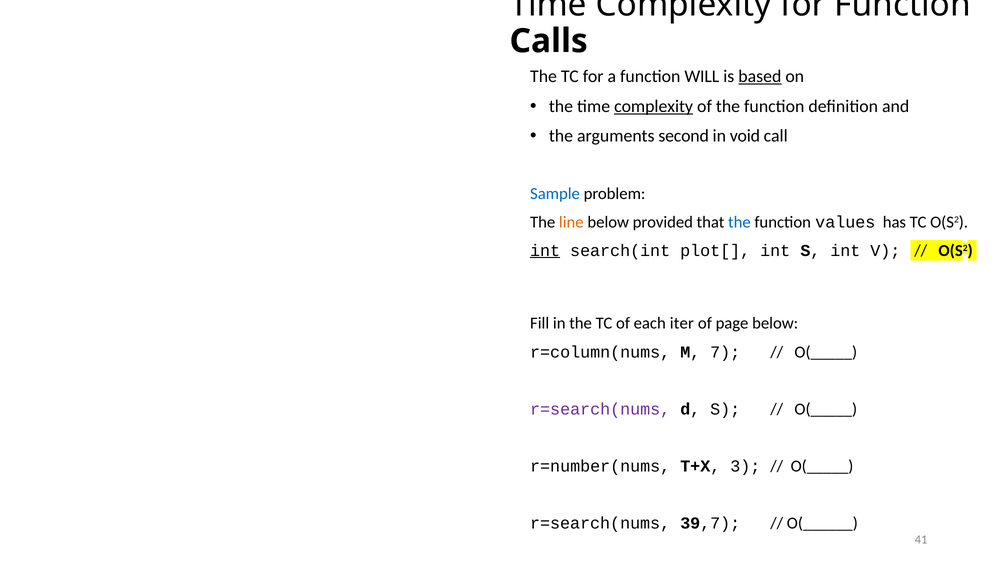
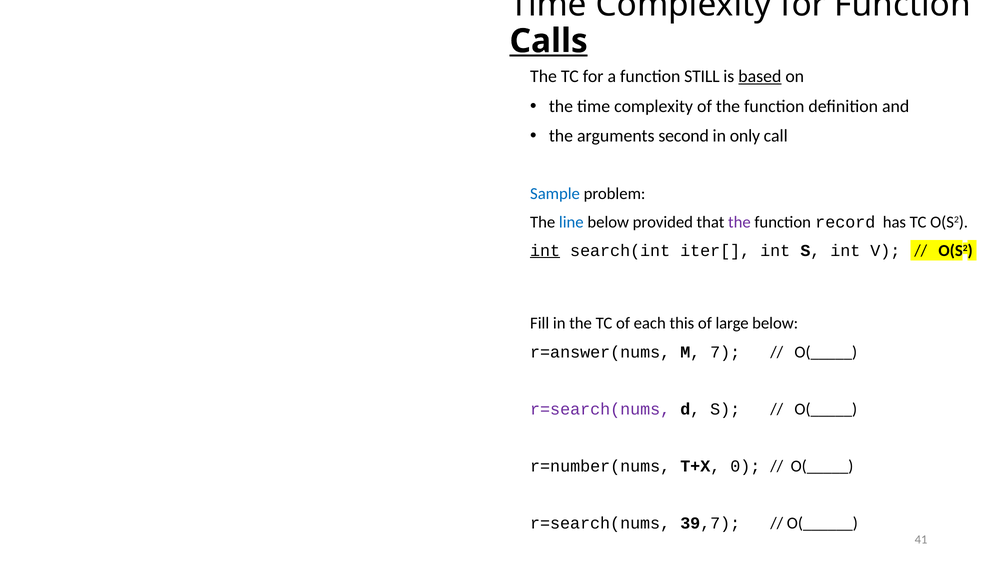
Calls underline: none -> present (549, 41)
WILL: WILL -> STILL (702, 76)
complexity underline: present -> none (654, 106)
void: void -> only (745, 136)
line colour: orange -> blue (571, 222)
the colour: blue -> purple (739, 222)
values: values -> record (845, 222)
plot[: plot[ -> iter[ (715, 250)
iter: iter -> this (682, 323)
page: page -> large (732, 323)
r=column(nums: r=column(nums -> r=answer(nums (600, 352)
3: 3 -> 0 (745, 466)
